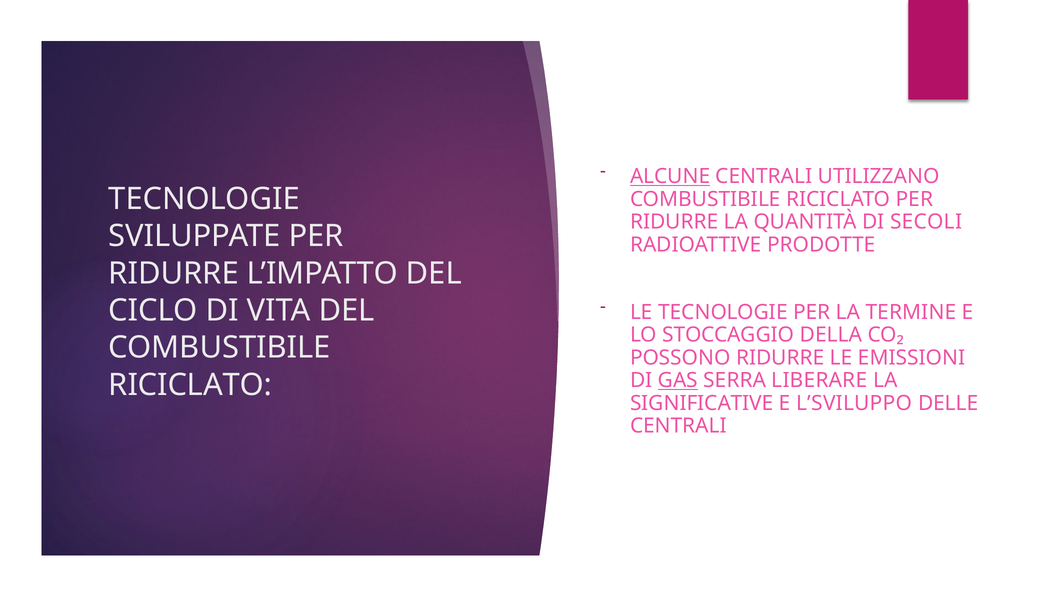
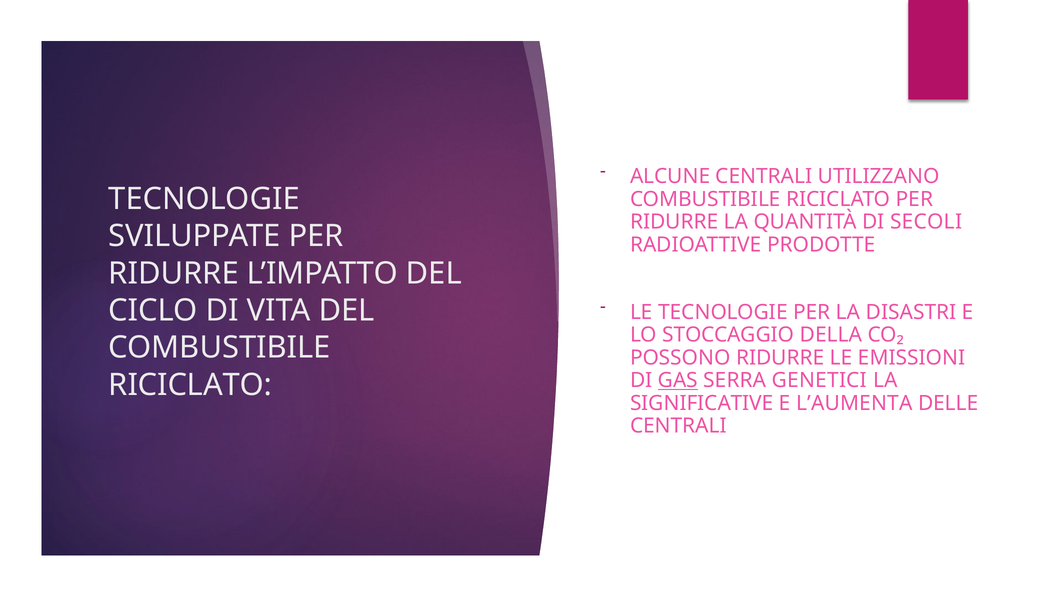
ALCUNE underline: present -> none (670, 177)
TERMINE: TERMINE -> DISASTRI (911, 312)
LIBERARE: LIBERARE -> GENETICI (819, 380)
L’SVILUPPO: L’SVILUPPO -> L’AUMENTA (854, 403)
